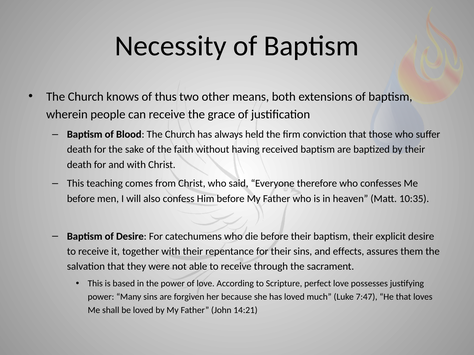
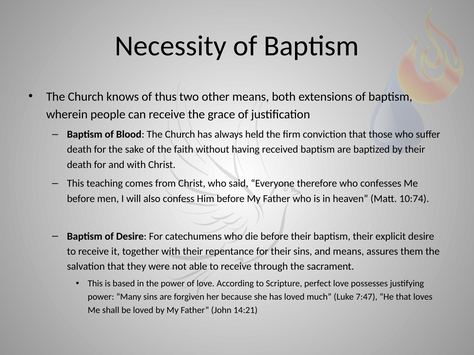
10:35: 10:35 -> 10:74 (414, 199)
and effects: effects -> means (348, 252)
